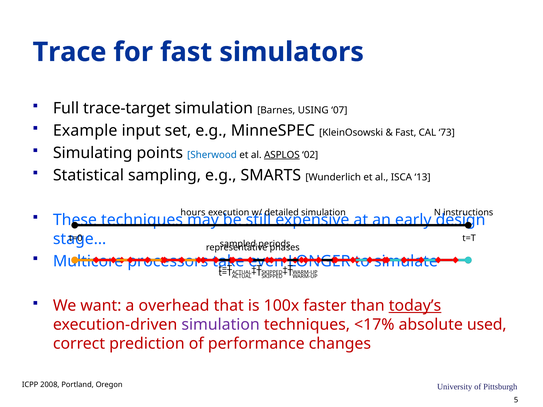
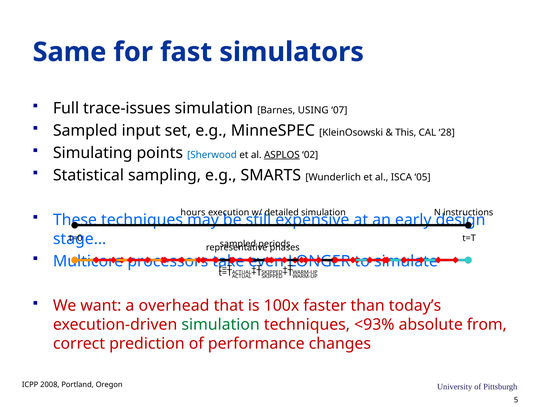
Trace: Trace -> Same (69, 52)
trace-target: trace-target -> trace-issues (127, 108)
Example: Example -> Sampled (85, 131)
Fast: Fast -> This (406, 133)
73: 73 -> 28 (447, 133)
13: 13 -> 05 (423, 177)
today’s underline: present -> none (415, 306)
simulation colour: purple -> green (221, 325)
<17%: <17% -> <93% (374, 325)
used: used -> from (487, 325)
